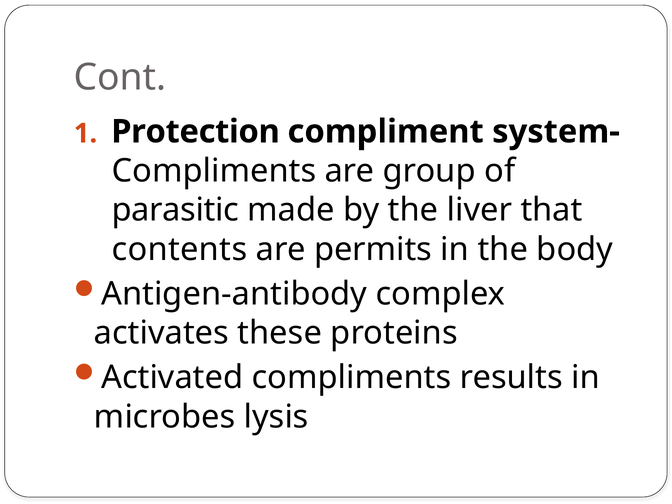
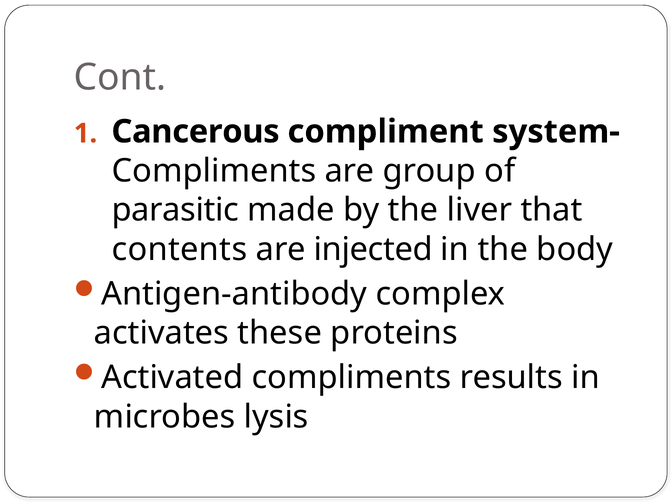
Protection: Protection -> Cancerous (196, 132)
permits: permits -> injected (373, 249)
